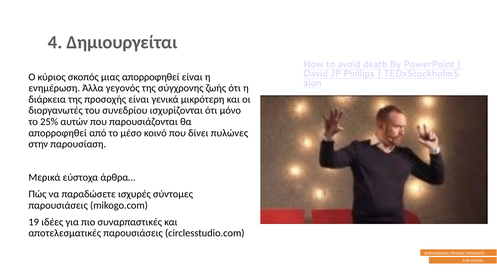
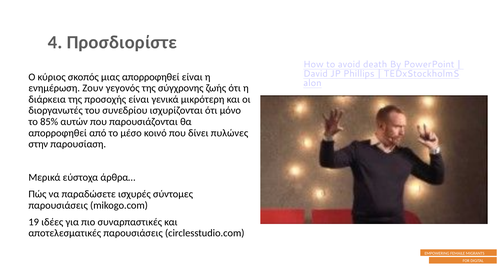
Δημιουργείται: Δημιουργείται -> Προσδιορίστε (122, 42)
Άλλα: Άλλα -> Ζουν (93, 88)
25%: 25% -> 85% (49, 122)
